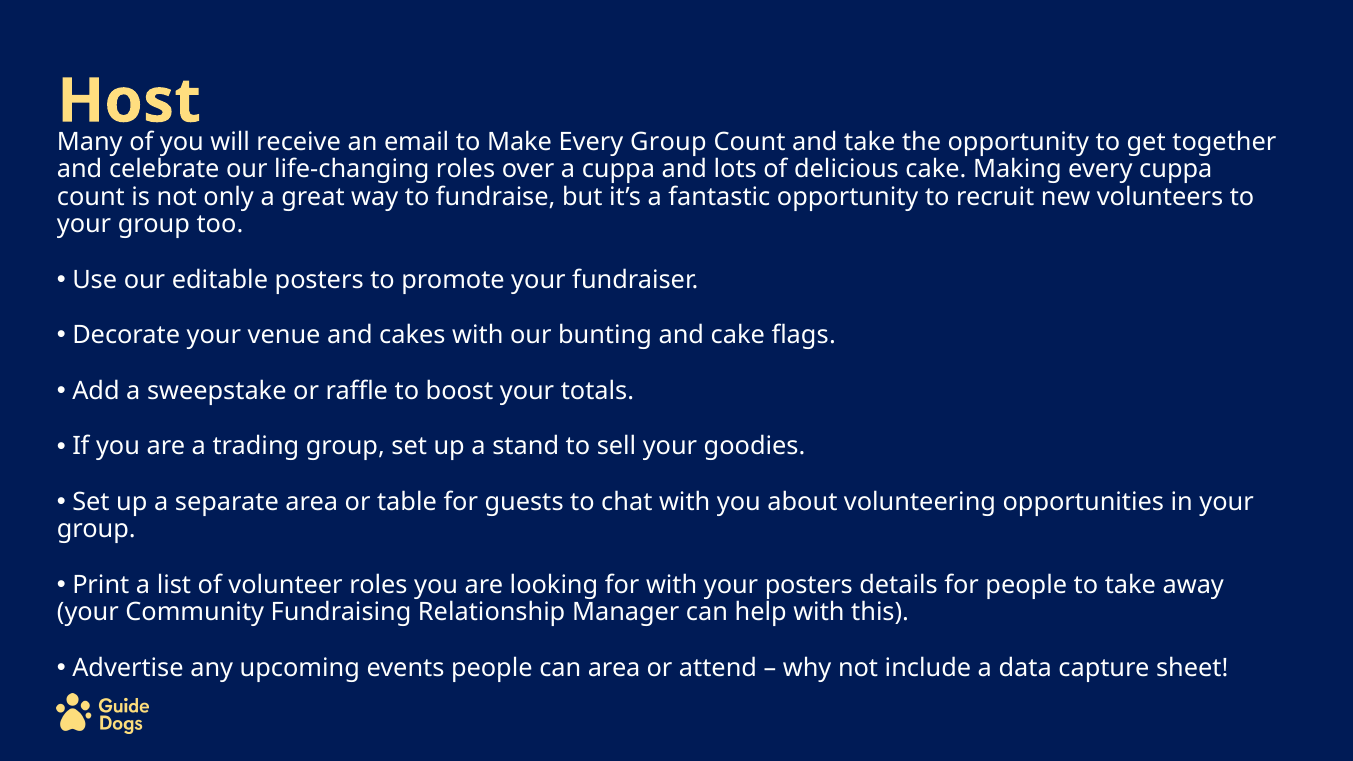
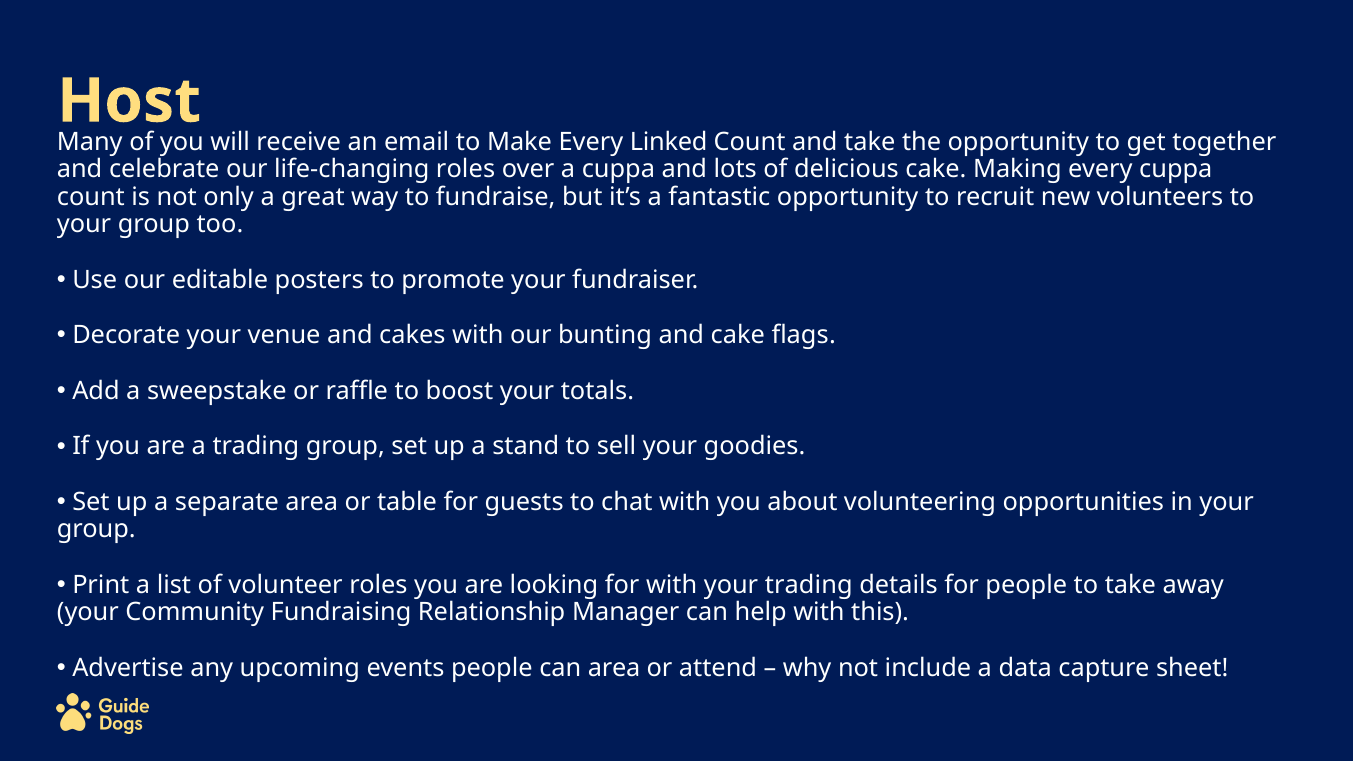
Every Group: Group -> Linked (669, 142)
your posters: posters -> trading (809, 585)
